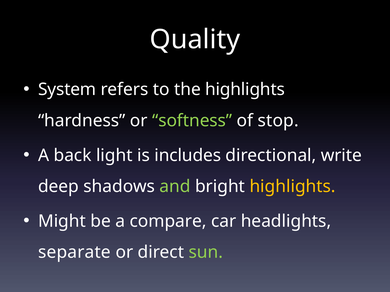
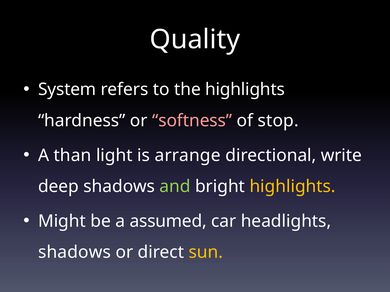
softness colour: light green -> pink (192, 121)
back: back -> than (72, 156)
includes: includes -> arrange (188, 156)
compare: compare -> assumed (168, 221)
separate: separate -> shadows (74, 253)
sun colour: light green -> yellow (206, 253)
